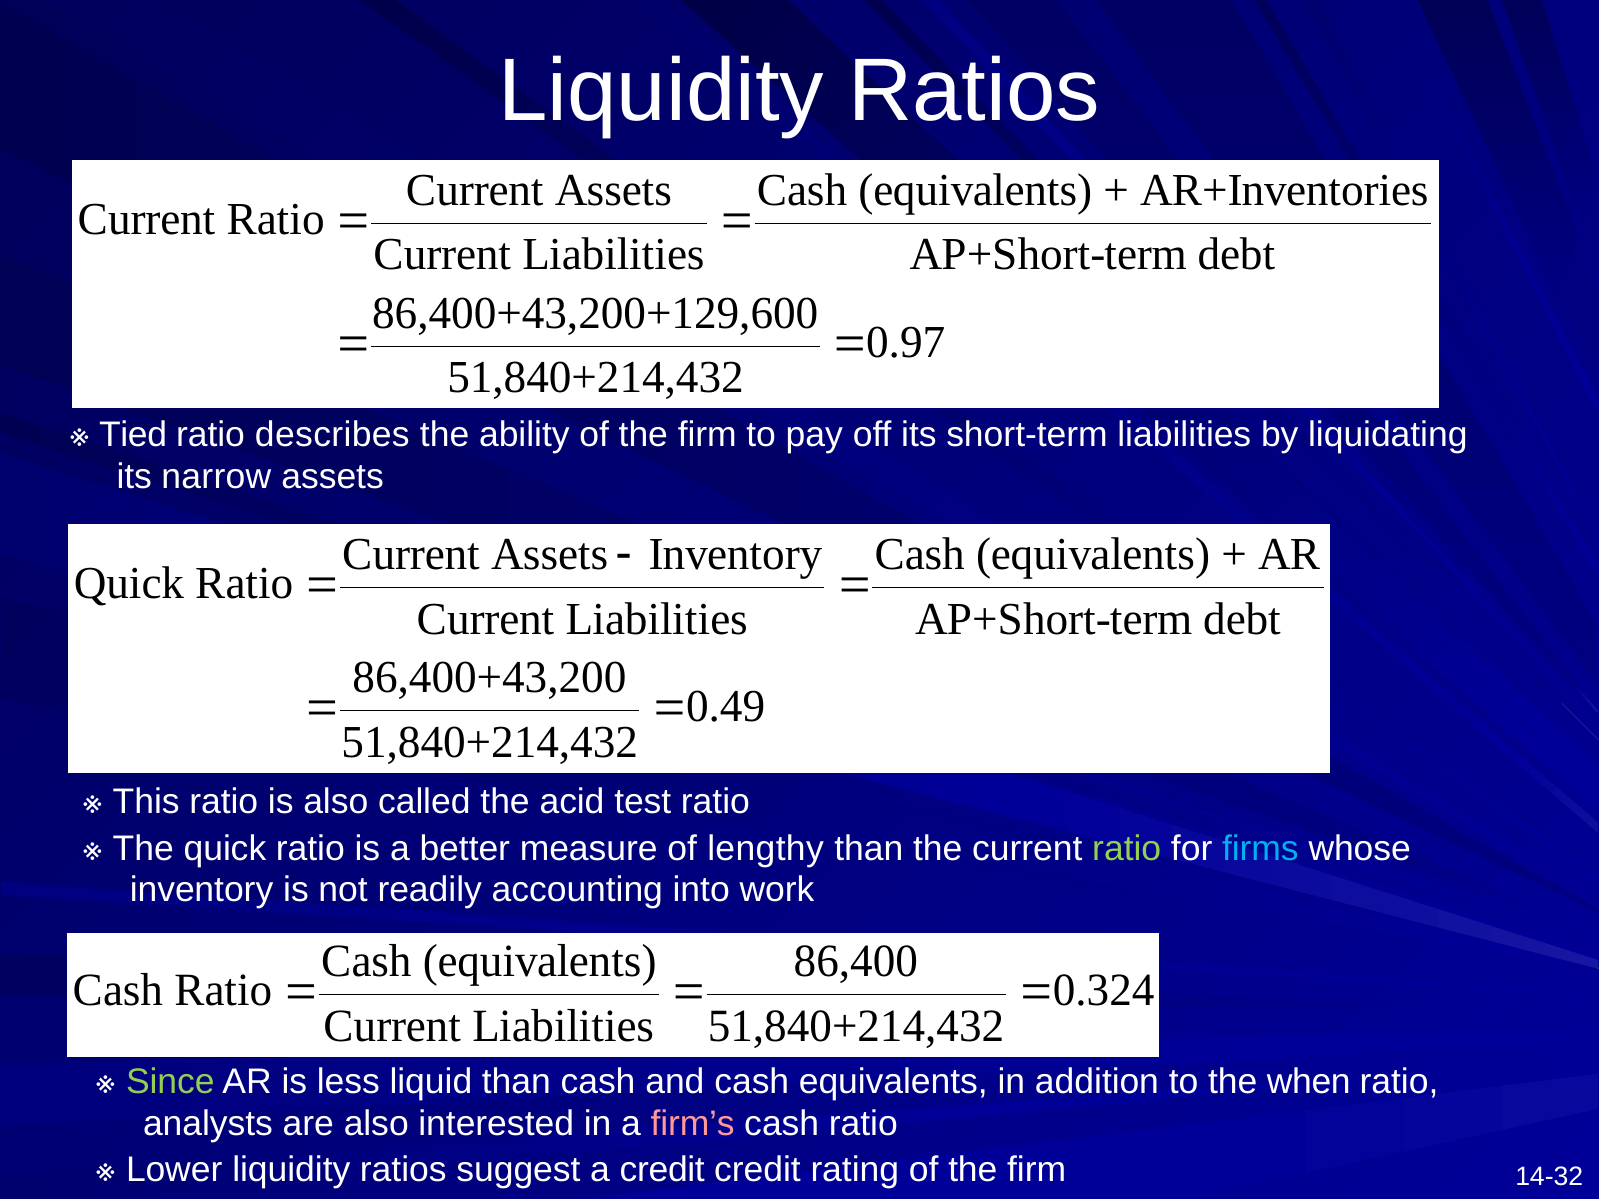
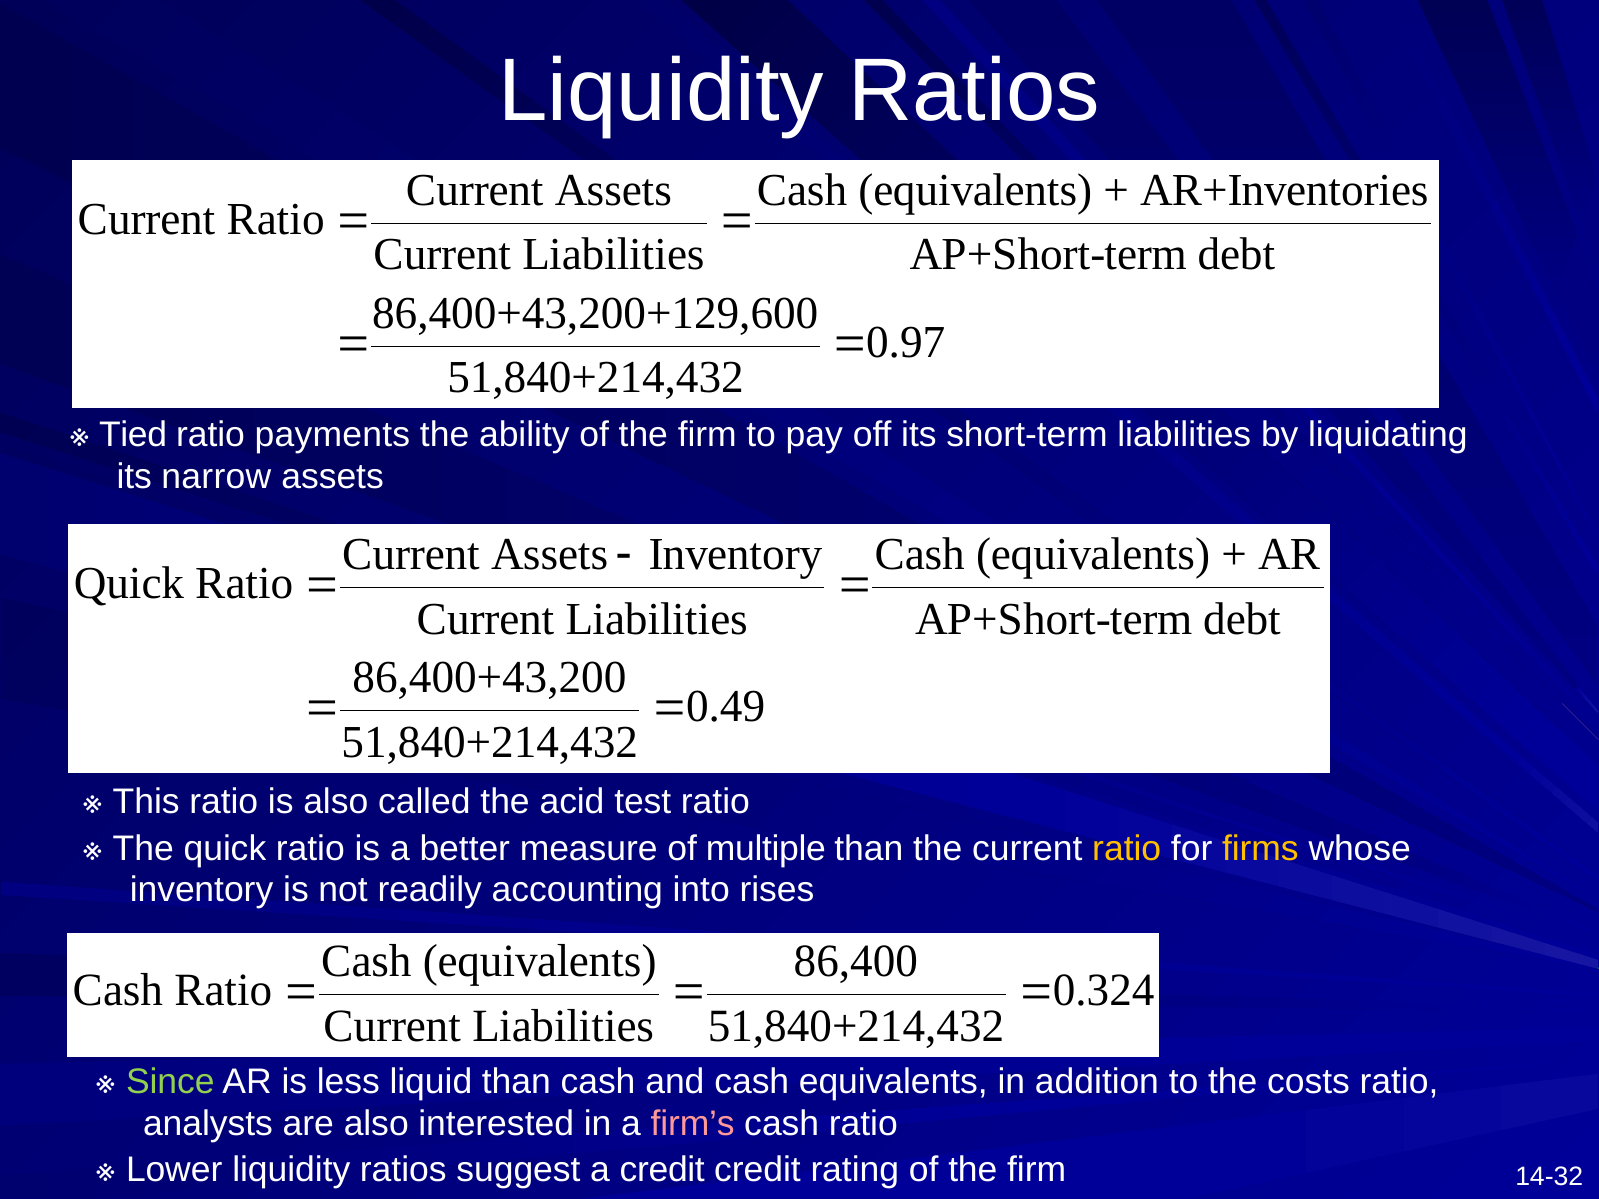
describes: describes -> payments (332, 435)
lengthy: lengthy -> multiple (766, 849)
ratio colour: light green -> yellow (1127, 849)
firms colour: light blue -> yellow (1260, 849)
work: work -> rises (777, 890)
when: when -> costs (1309, 1082)
